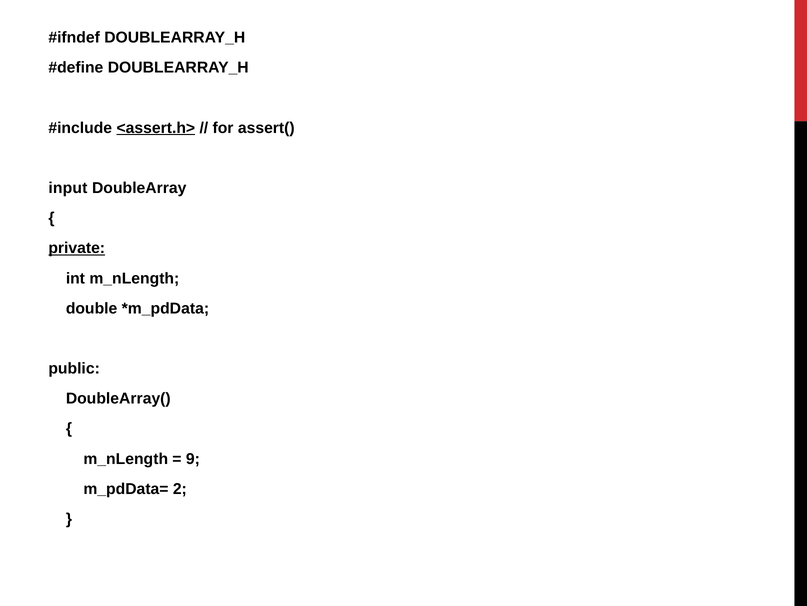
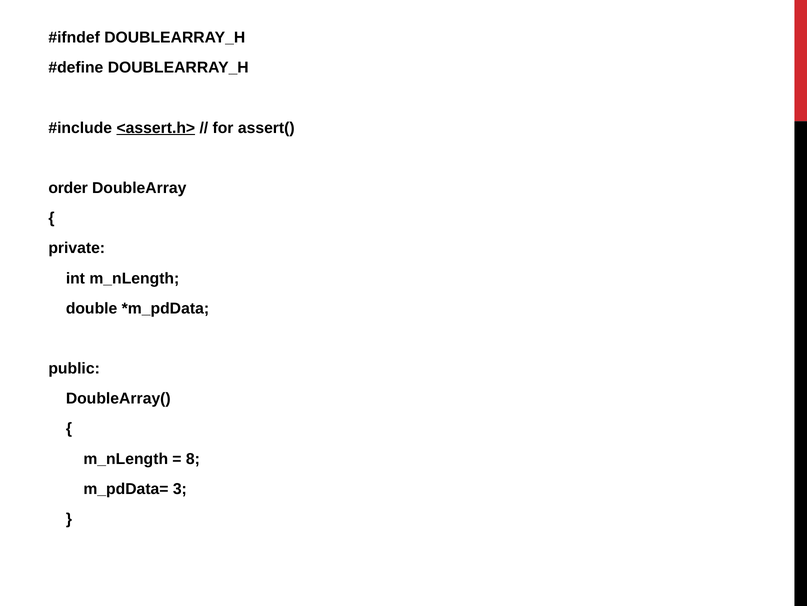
input: input -> order (68, 188)
private underline: present -> none (77, 248)
9: 9 -> 8 (193, 458)
2: 2 -> 3 (180, 488)
